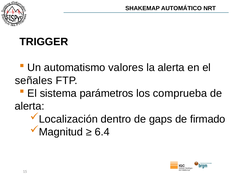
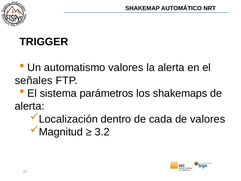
comprueba: comprueba -> shakemaps (180, 93)
gaps: gaps -> cada (161, 119)
de firmado: firmado -> valores (208, 119)
6.4: 6.4 -> 3.2 (102, 132)
